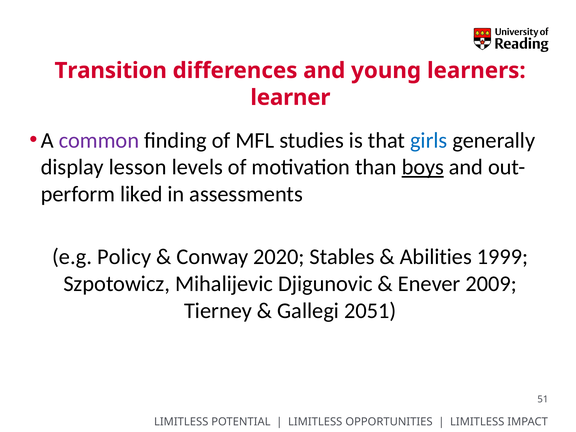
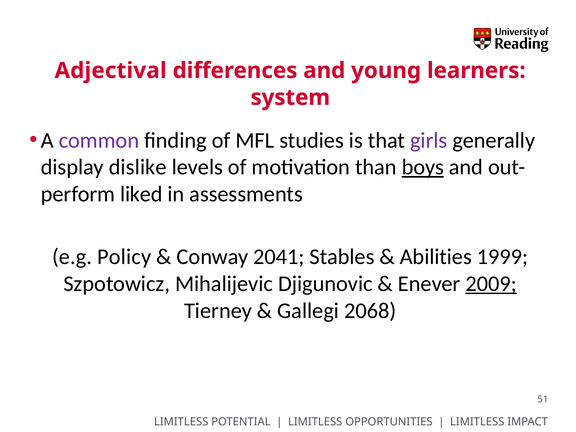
Transition: Transition -> Adjectival (111, 71)
learner: learner -> system (290, 97)
girls colour: blue -> purple (429, 140)
lesson: lesson -> dislike (138, 167)
2020: 2020 -> 2041 (279, 257)
2009 underline: none -> present (491, 284)
2051: 2051 -> 2068 (370, 311)
